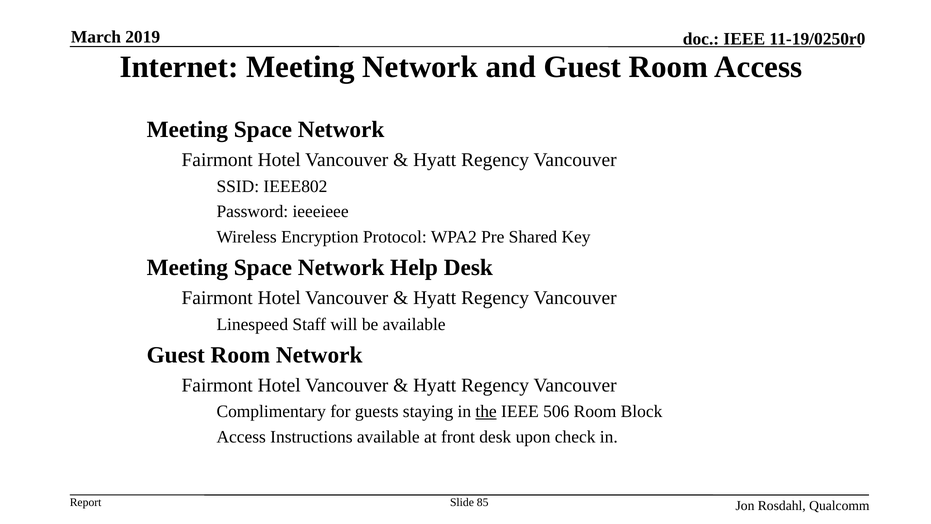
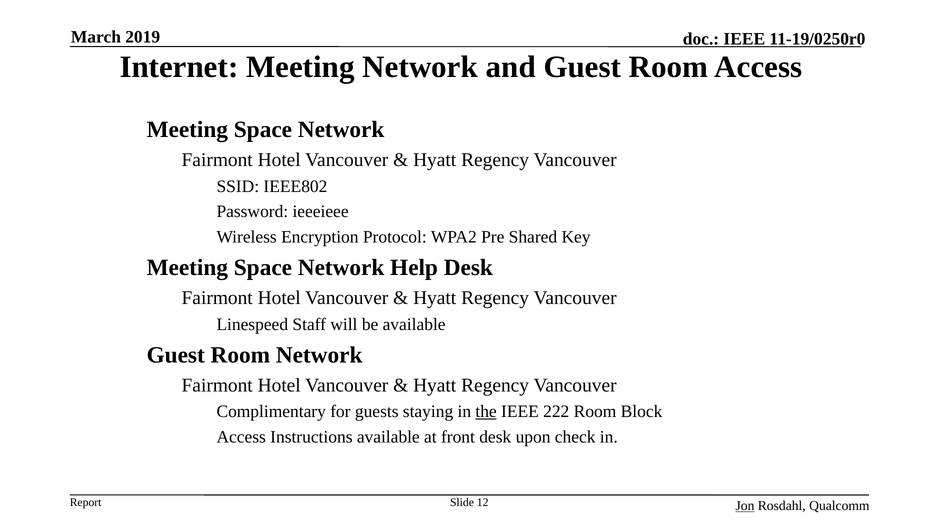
506: 506 -> 222 (556, 411)
85: 85 -> 12 (483, 502)
Jon underline: none -> present (745, 506)
